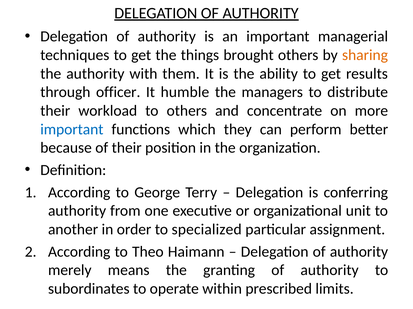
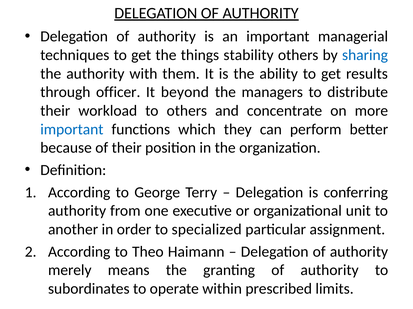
brought: brought -> stability (249, 55)
sharing colour: orange -> blue (365, 55)
humble: humble -> beyond (185, 92)
